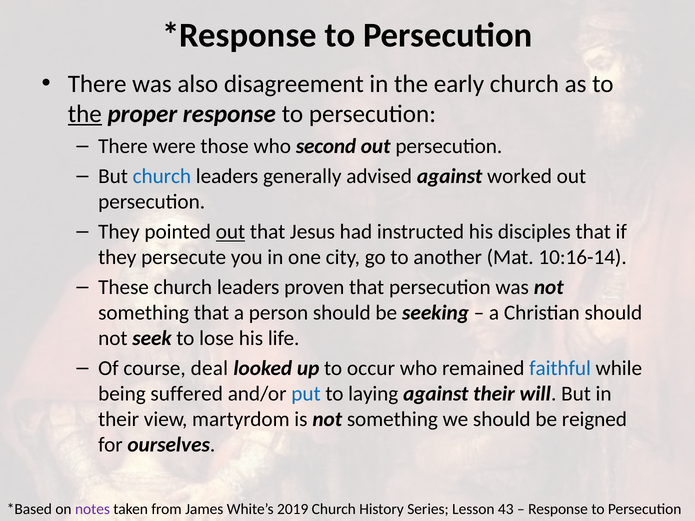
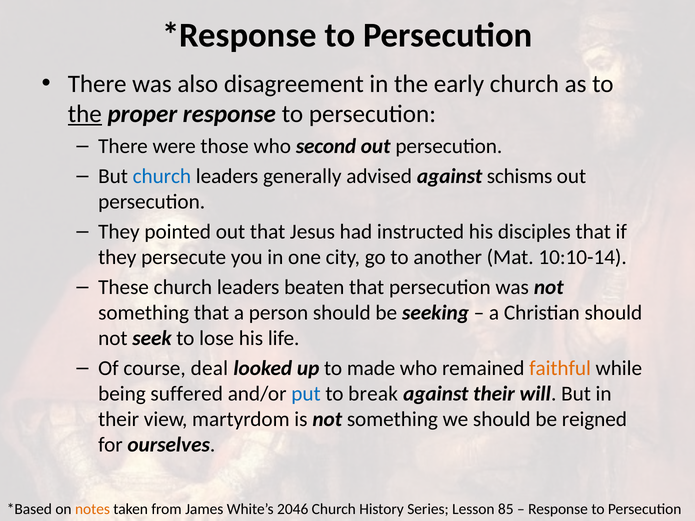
worked: worked -> schisms (520, 176)
out underline: present -> none (231, 232)
10:16-14: 10:16-14 -> 10:10-14 (583, 257)
proven: proven -> beaten (314, 287)
occur: occur -> made (371, 369)
faithful colour: blue -> orange (560, 369)
laying: laying -> break (373, 394)
notes colour: purple -> orange (92, 509)
2019: 2019 -> 2046 (293, 509)
43: 43 -> 85 (506, 509)
